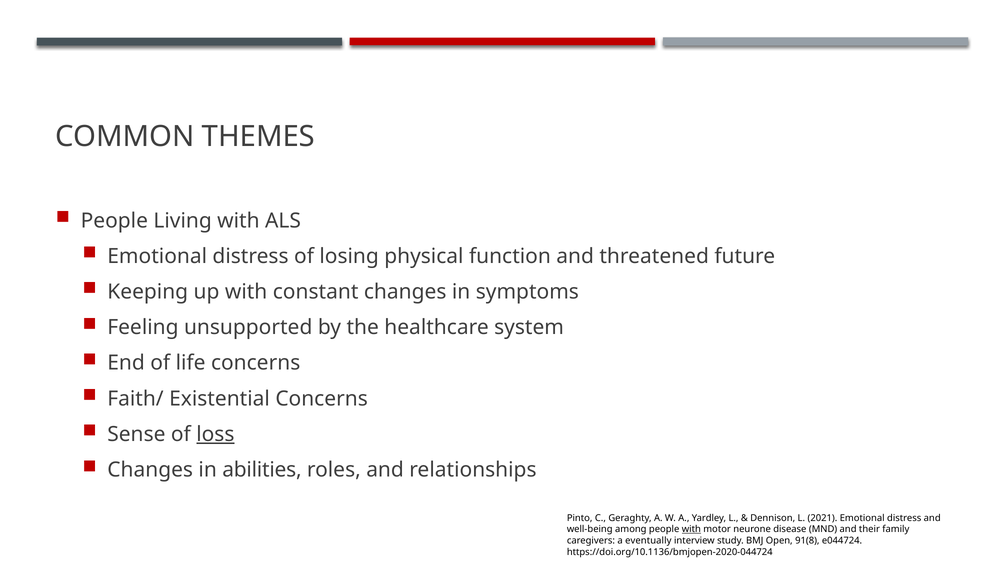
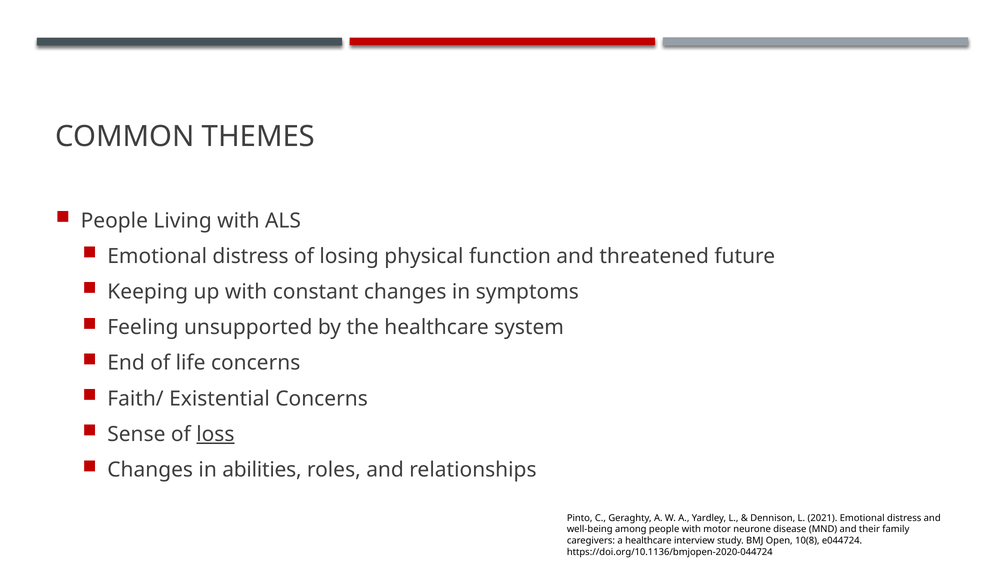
with underline: present -> none (691, 530)
a eventually: eventually -> healthcare (648, 541)
91(8: 91(8 -> 10(8 (807, 541)
